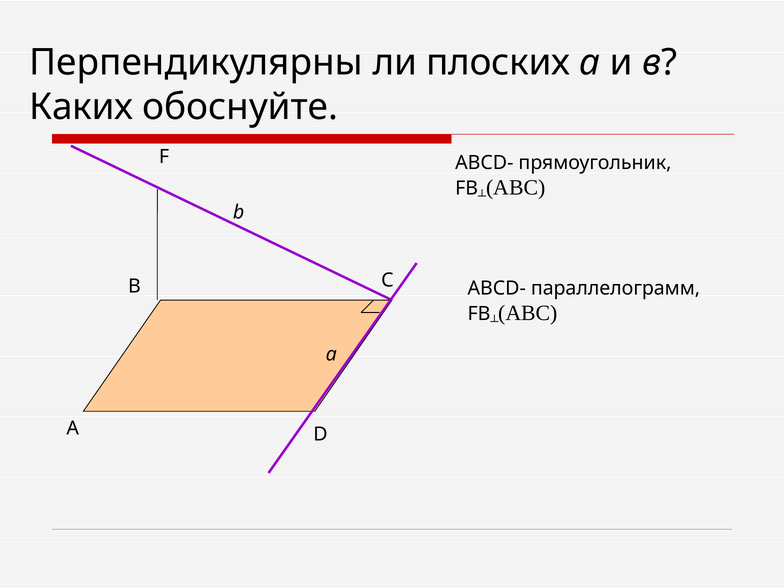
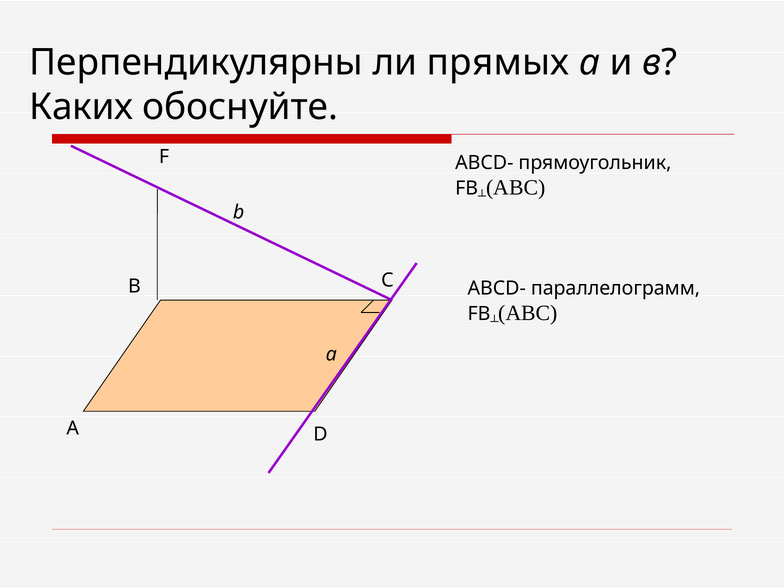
плоских: плоских -> прямых (498, 62)
